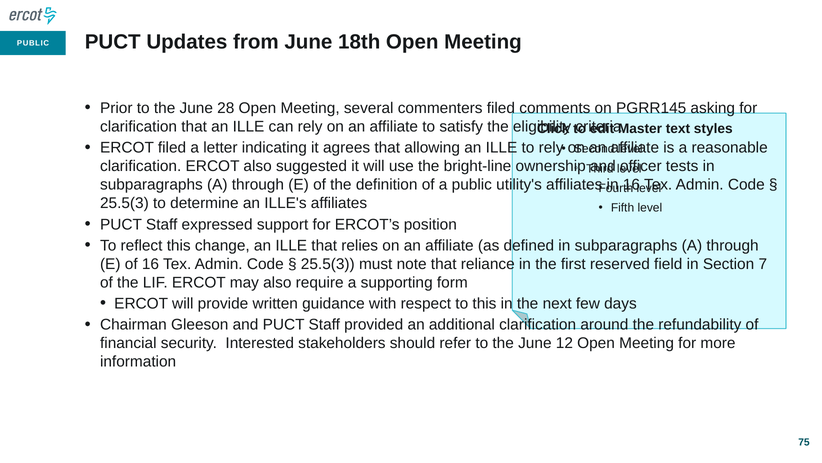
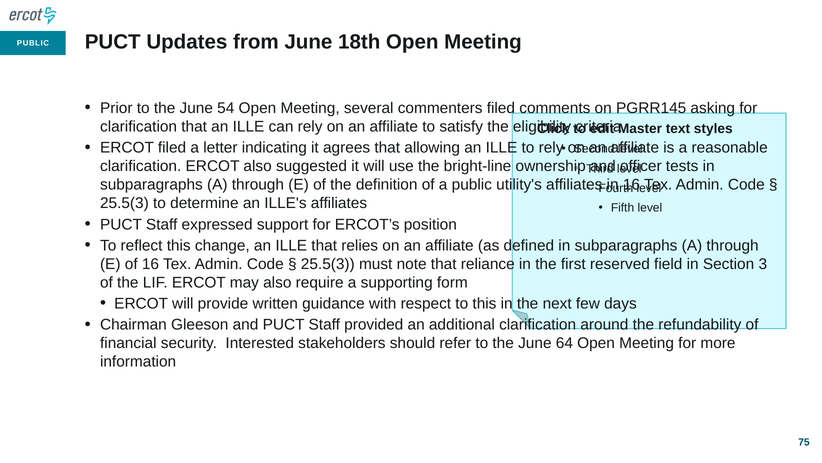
28: 28 -> 54 (226, 108)
7: 7 -> 3 (763, 264)
12: 12 -> 64 (564, 343)
